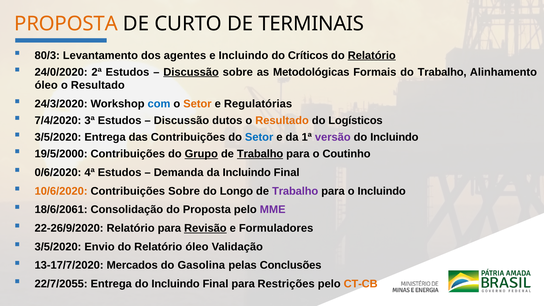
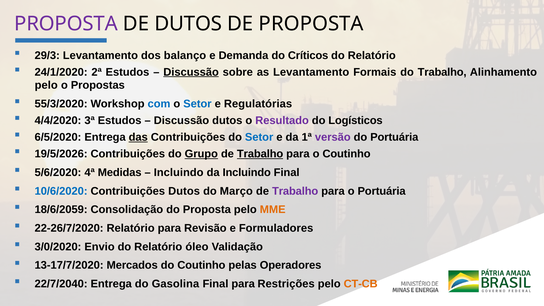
PROPOSTA colour: orange -> purple (66, 24)
DE CURTO: CURTO -> DUTOS (188, 24)
DE TERMINAIS: TERMINAIS -> PROPOSTA (311, 24)
80/3: 80/3 -> 29/3 (47, 55)
agentes: agentes -> balanço (185, 55)
e Incluindo: Incluindo -> Demanda (243, 55)
Relatório underline: present -> none (372, 55)
24/0/2020: 24/0/2020 -> 24/1/2020 (61, 72)
as Metodológicas: Metodológicas -> Levantamento (311, 72)
óleo: óleo -> pelo (46, 85)
Resultado: Resultado -> Propostas (98, 85)
24/3/2020: 24/3/2020 -> 55/3/2020 (61, 104)
Setor colour: orange -> blue (197, 104)
7/4/2020: 7/4/2020 -> 4/4/2020 (58, 121)
Resultado colour: orange -> purple (282, 121)
3/5/2020: 3/5/2020 -> 6/5/2020 (58, 137)
das underline: none -> present (138, 137)
Incluindo: Incluindo -> Portuária (394, 137)
19/5/2000: 19/5/2000 -> 19/5/2026 (61, 154)
0/6/2020: 0/6/2020 -> 5/6/2020 (58, 172)
4ª Estudos: Estudos -> Medidas (120, 172)
Demanda: Demanda -> Incluindo (179, 172)
10/6/2020 colour: orange -> blue (61, 191)
Contribuições Sobre: Sobre -> Dutos (184, 191)
Longo: Longo -> Março (236, 191)
o Incluindo: Incluindo -> Portuária (382, 191)
18/6/2061: 18/6/2061 -> 18/6/2059 (61, 210)
MME colour: purple -> orange (273, 210)
22-26/9/2020: 22-26/9/2020 -> 22-26/7/2020 (69, 228)
Revisão underline: present -> none (205, 228)
3/5/2020: 3/5/2020 -> 3/0/2020 (58, 247)
do Gasolina: Gasolina -> Coutinho (201, 265)
Conclusões: Conclusões -> Operadores (291, 265)
22/7/2055: 22/7/2055 -> 22/7/2040 (61, 284)
Entrega do Incluindo: Incluindo -> Gasolina (175, 284)
